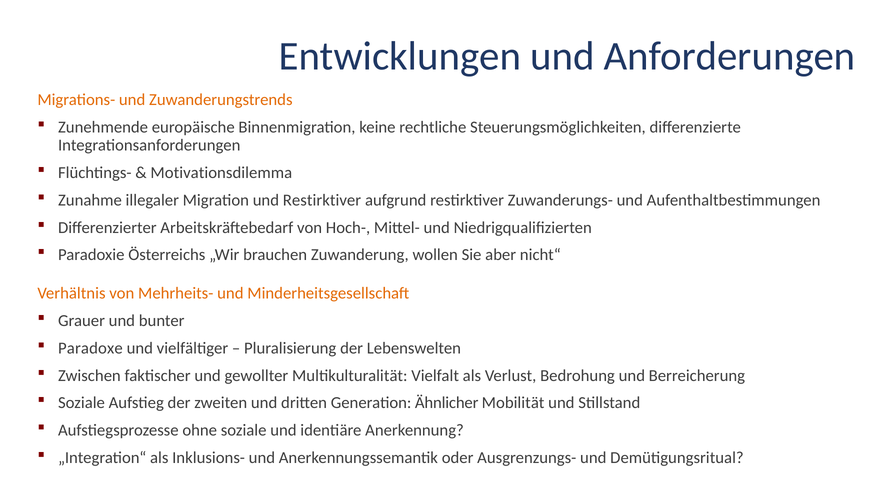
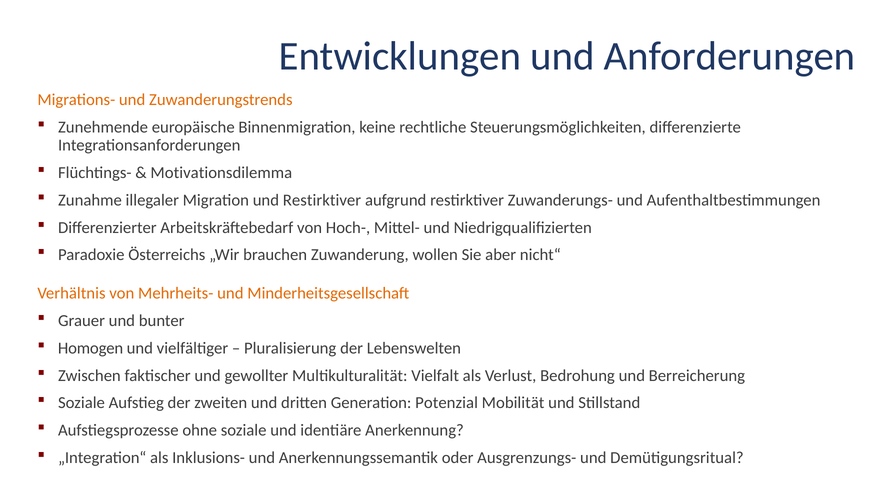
Paradoxe: Paradoxe -> Homogen (91, 348)
Ähnlicher: Ähnlicher -> Potenzial (447, 403)
